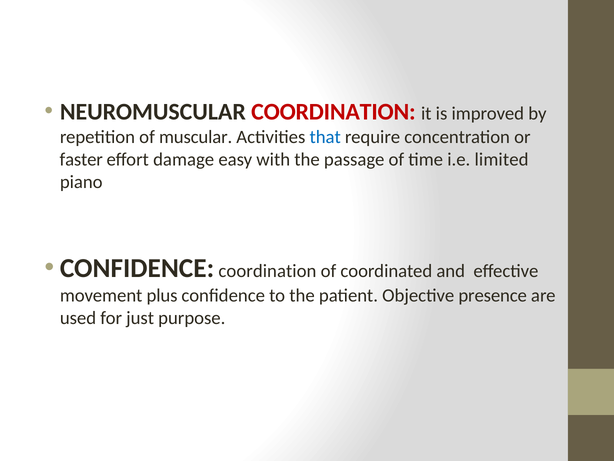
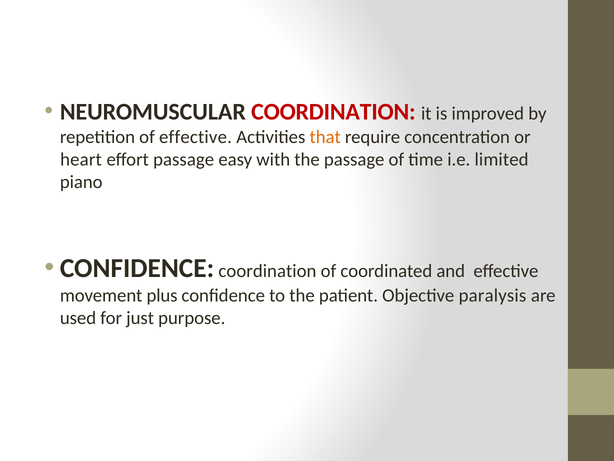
of muscular: muscular -> effective (195, 137)
that colour: blue -> orange (325, 137)
faster: faster -> heart (81, 159)
effort damage: damage -> passage (184, 159)
presence: presence -> paralysis (493, 295)
